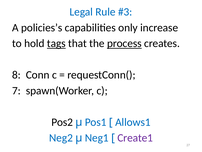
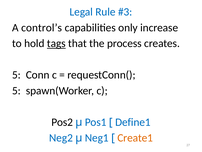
policies’s: policies’s -> control’s (42, 28)
process underline: present -> none (124, 43)
8: 8 -> 5 (16, 75)
7: 7 -> 5 (16, 90)
Allows1: Allows1 -> Define1 (133, 122)
Create1 colour: purple -> orange (135, 137)
